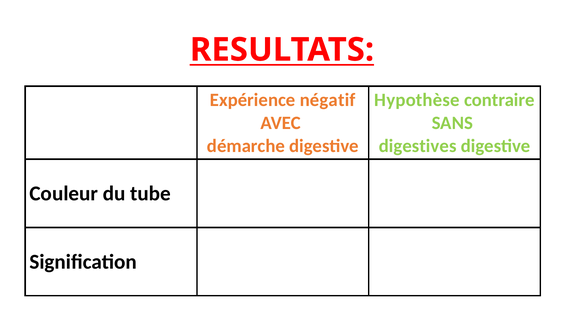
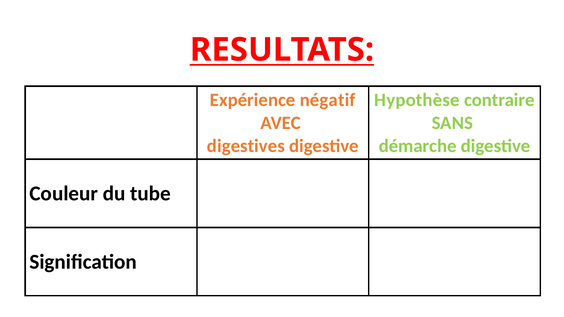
démarche: démarche -> digestives (246, 146)
digestives: digestives -> démarche (418, 146)
